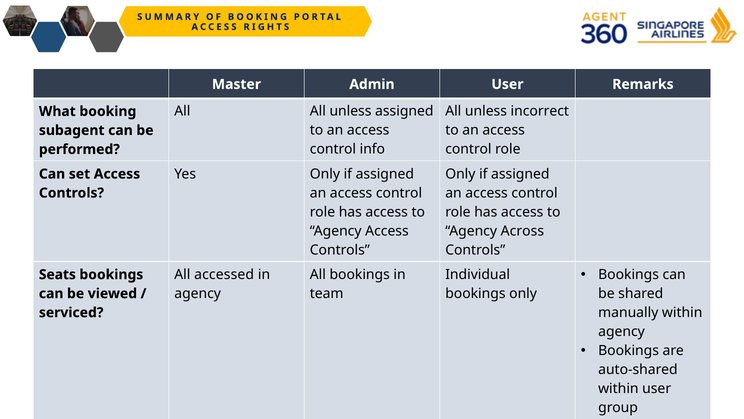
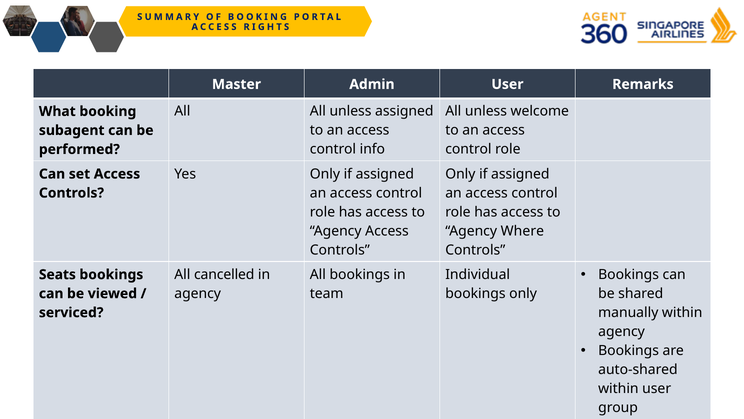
incorrect: incorrect -> welcome (540, 111)
Across: Across -> Where (522, 231)
accessed: accessed -> cancelled (224, 274)
